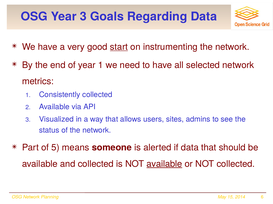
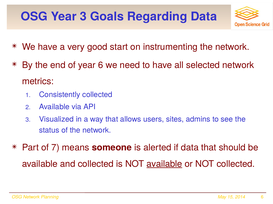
start underline: present -> none (119, 47)
year 1: 1 -> 6 (101, 65)
5: 5 -> 7 (55, 148)
